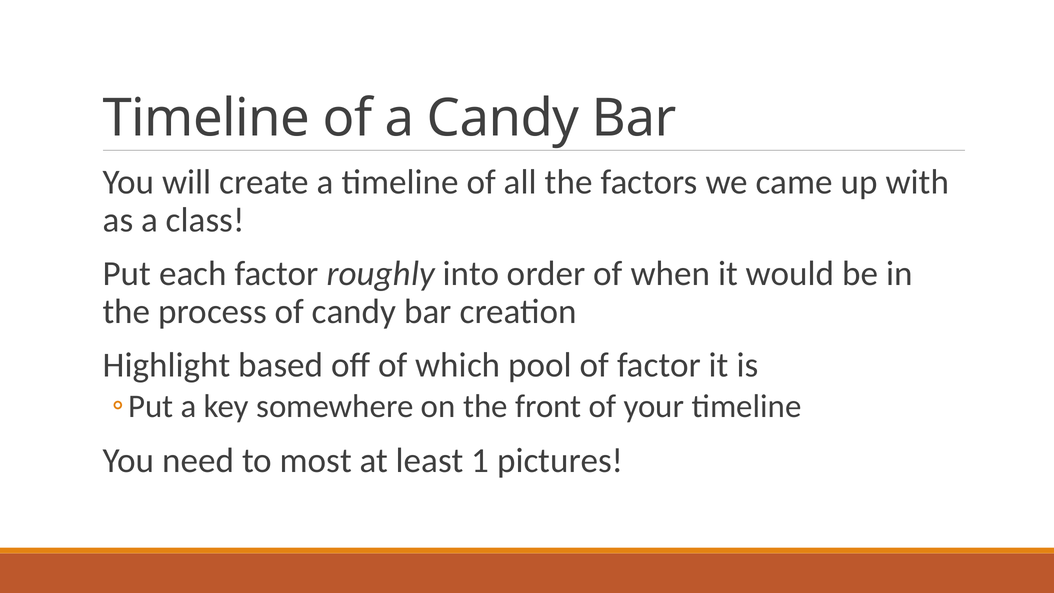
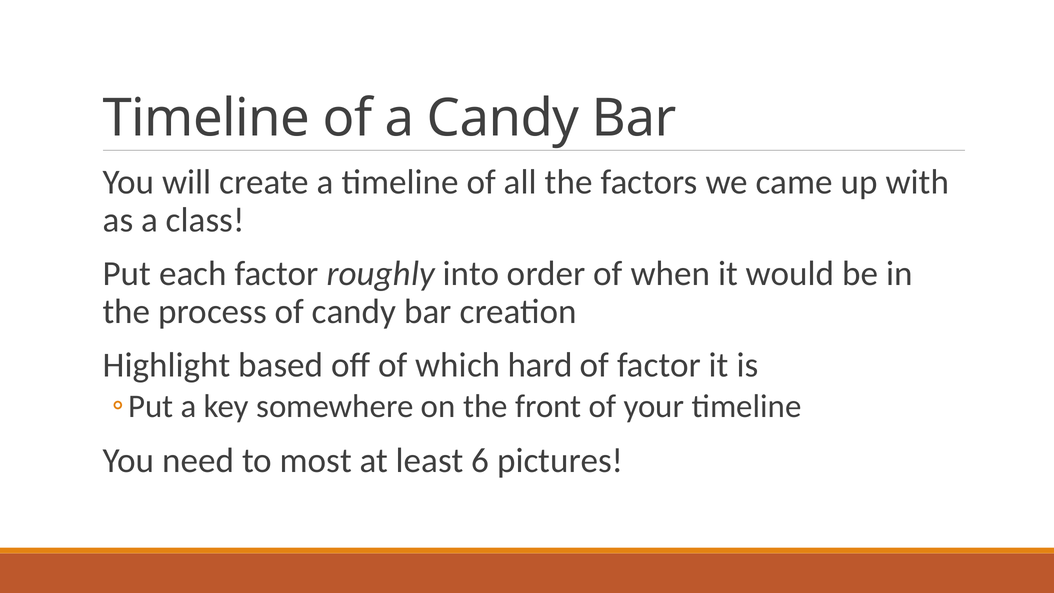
pool: pool -> hard (540, 365)
1: 1 -> 6 (480, 460)
